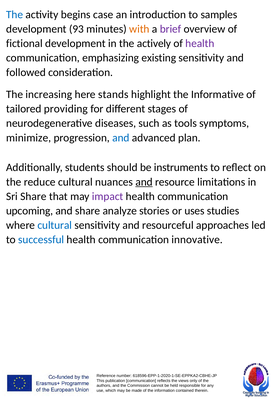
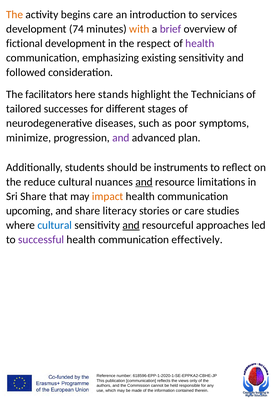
The colour: blue -> orange (15, 15)
begins case: case -> care (103, 15)
samples: samples -> services (219, 15)
93: 93 -> 74 (76, 29)
actively: actively -> respect (154, 43)
increasing: increasing -> facilitators (49, 94)
Informative: Informative -> Technicians (217, 94)
providing: providing -> successes (66, 109)
tools: tools -> poor (186, 123)
and colour: blue -> purple (121, 138)
impact colour: purple -> orange (108, 196)
analyze: analyze -> literacy (120, 211)
or uses: uses -> care (194, 211)
and underline: none -> present (131, 225)
successful colour: blue -> purple (41, 239)
innovative: innovative -> effectively (197, 239)
